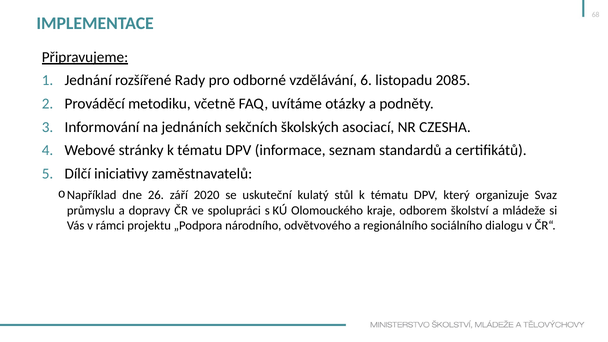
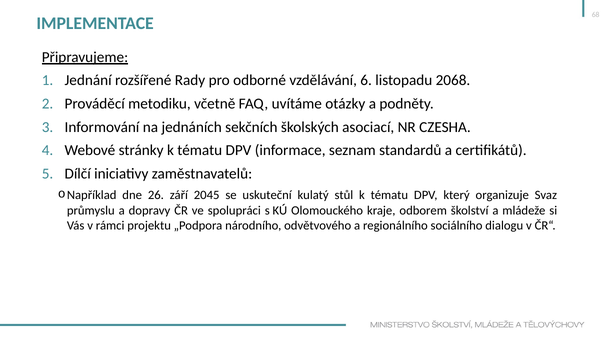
2085: 2085 -> 2068 (453, 80)
2020: 2020 -> 2045 (207, 195)
